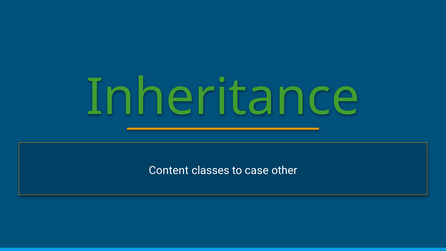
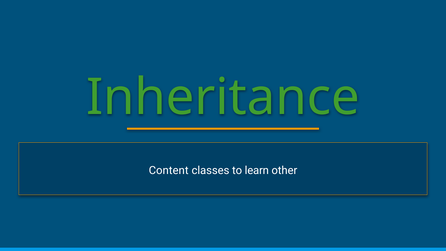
case: case -> learn (257, 170)
